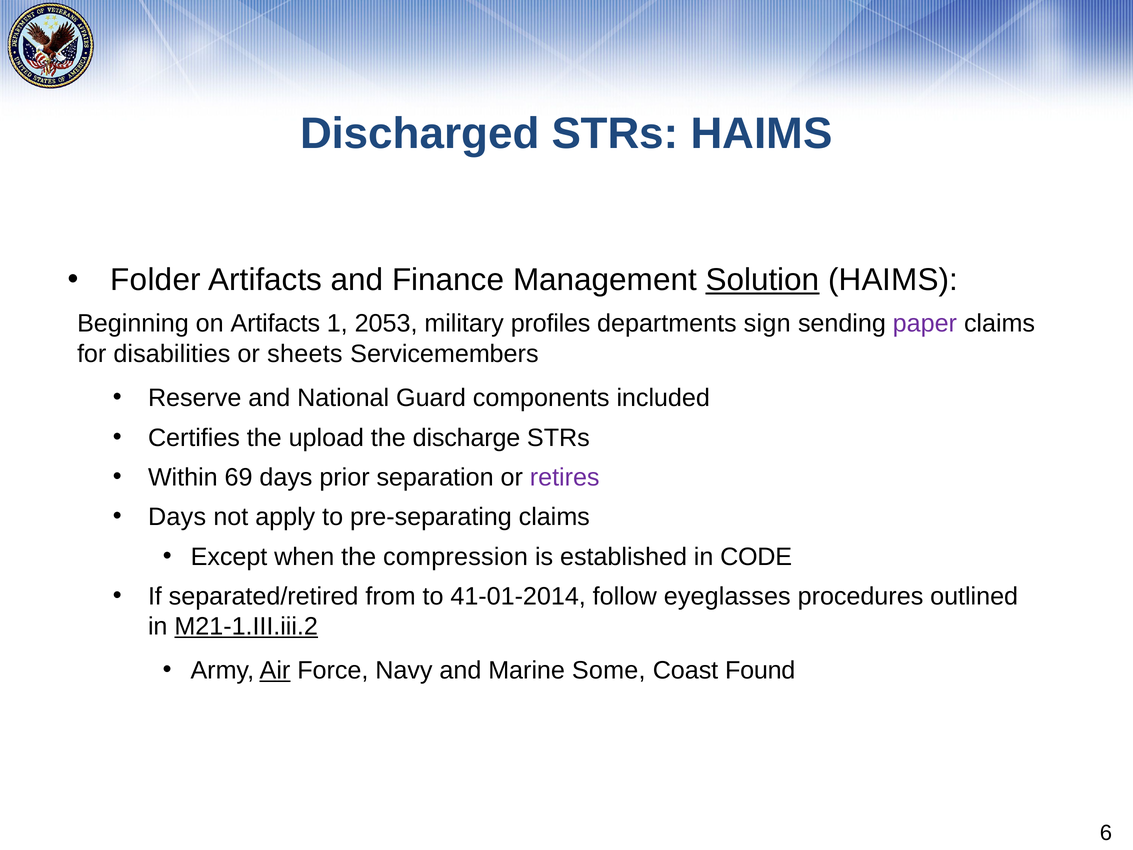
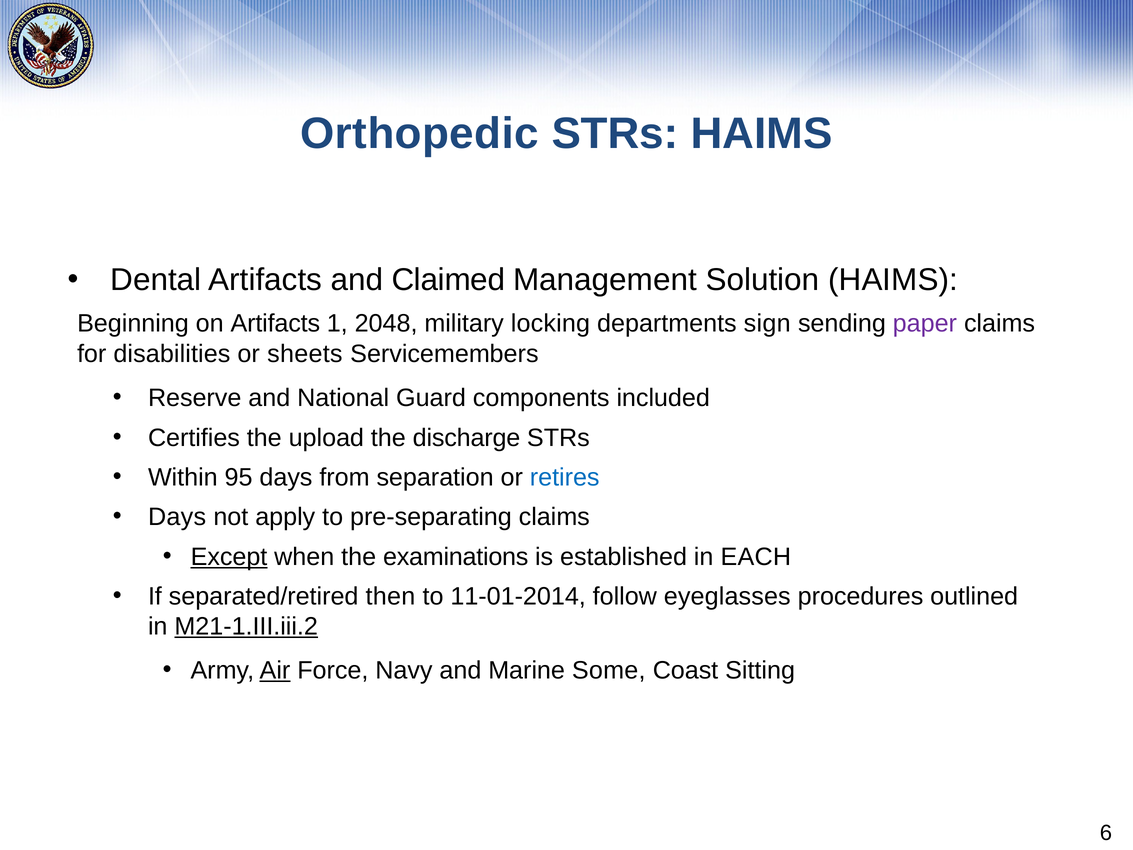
Discharged: Discharged -> Orthopedic (420, 134)
Folder: Folder -> Dental (156, 280)
Finance: Finance -> Claimed (448, 280)
Solution underline: present -> none (763, 280)
2053: 2053 -> 2048 (386, 324)
profiles: profiles -> locking (550, 324)
69: 69 -> 95 (239, 477)
prior: prior -> from (345, 477)
retires colour: purple -> blue (565, 477)
Except underline: none -> present (229, 557)
compression: compression -> examinations (456, 557)
CODE: CODE -> EACH (756, 557)
from: from -> then (390, 596)
41-01-2014: 41-01-2014 -> 11-01-2014 (518, 596)
Found: Found -> Sitting (760, 670)
